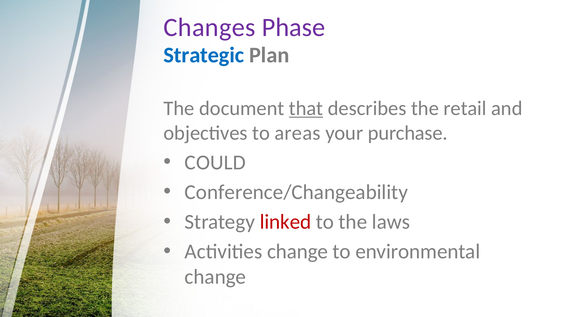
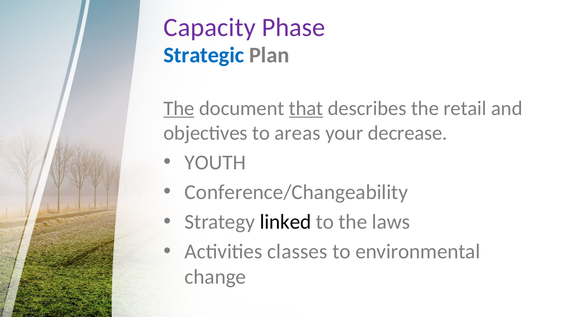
Changes: Changes -> Capacity (210, 27)
The underline: none -> present (179, 108)
purchase: purchase -> decrease (408, 133)
COULD: COULD -> YOUTH (215, 162)
linked colour: red -> black (285, 222)
Activities change: change -> classes (297, 251)
